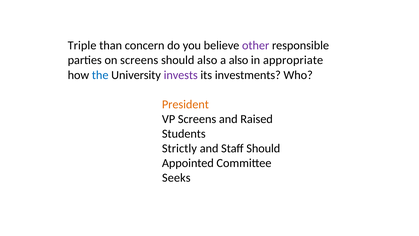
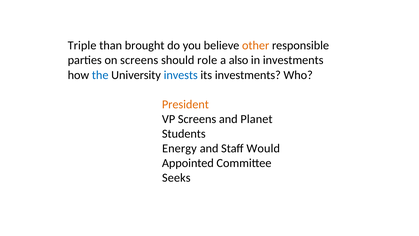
concern: concern -> brought (145, 46)
other colour: purple -> orange (256, 46)
should also: also -> role (207, 60)
in appropriate: appropriate -> investments (293, 60)
invests colour: purple -> blue (181, 75)
Raised: Raised -> Planet (257, 119)
Strictly: Strictly -> Energy (179, 148)
Staff Should: Should -> Would (263, 148)
